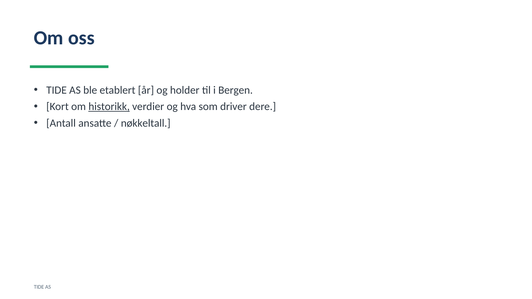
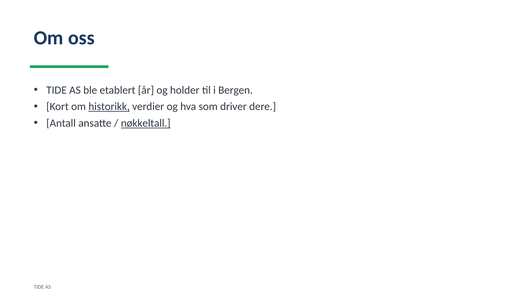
nøkkeltall underline: none -> present (146, 123)
